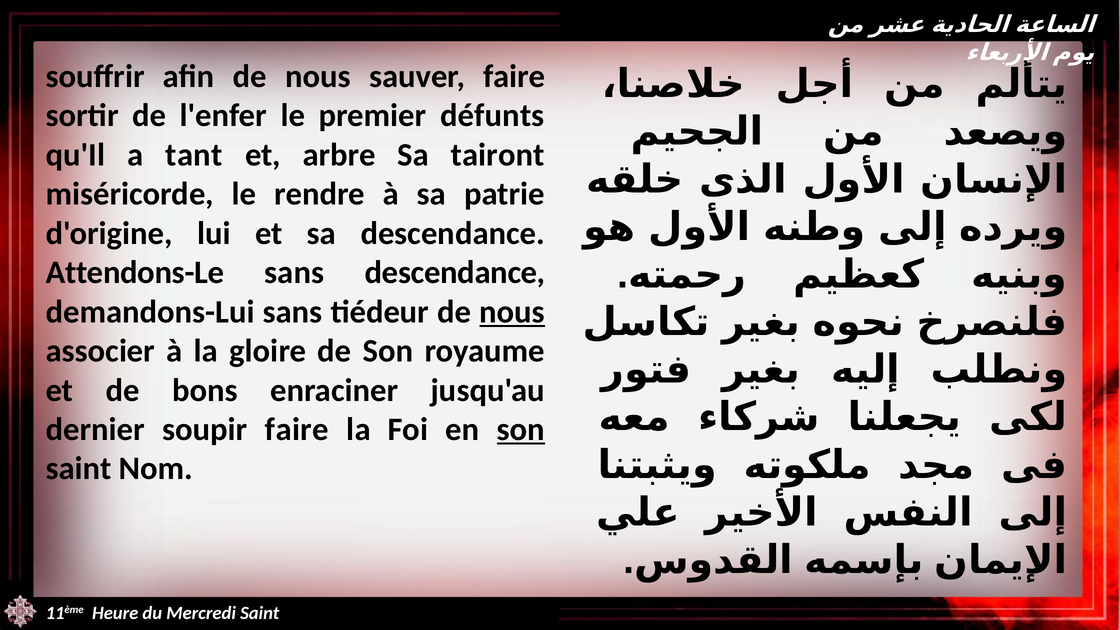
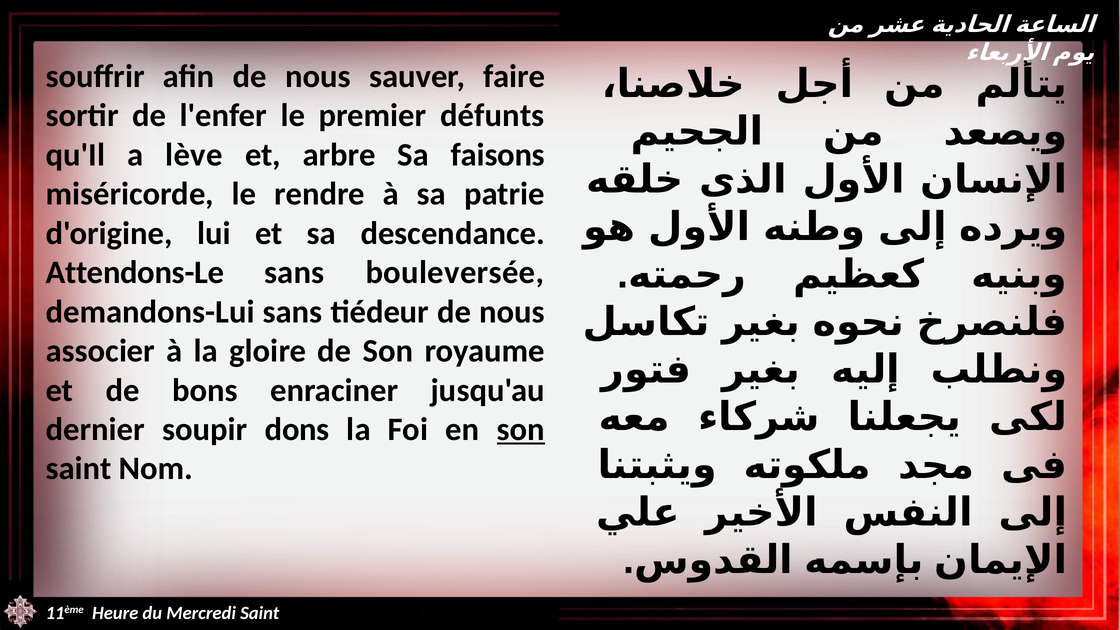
tant: tant -> lève (194, 155)
tairont: tairont -> faisons (498, 155)
sans descendance: descendance -> bouleversée (455, 273)
nous underline: present -> none (512, 312)
soupir faire: faire -> dons (297, 429)
